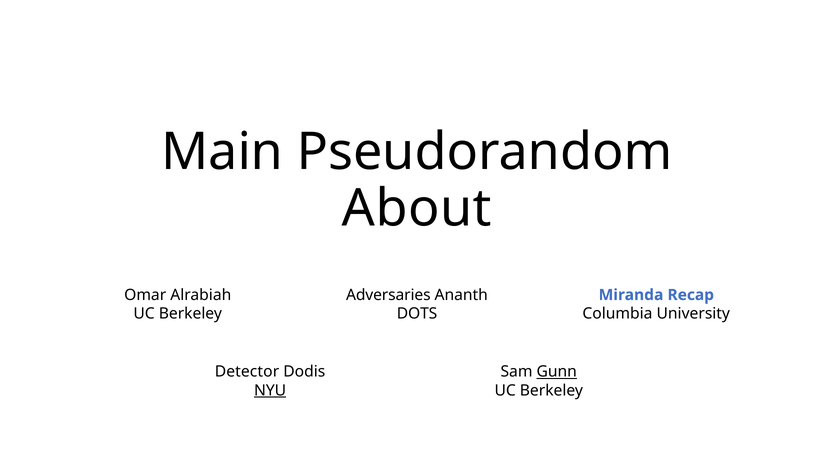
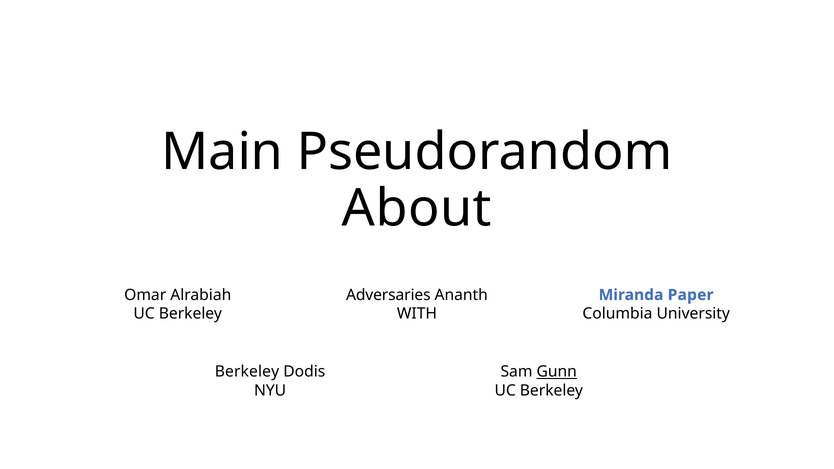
Recap: Recap -> Paper (691, 295)
DOTS: DOTS -> WITH (417, 314)
Detector: Detector -> Berkeley (247, 372)
NYU underline: present -> none (270, 391)
